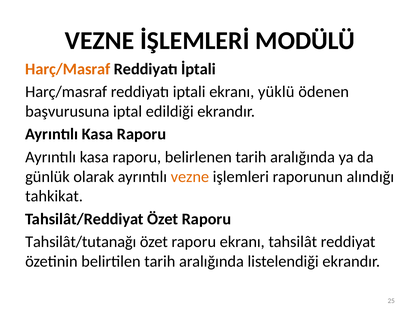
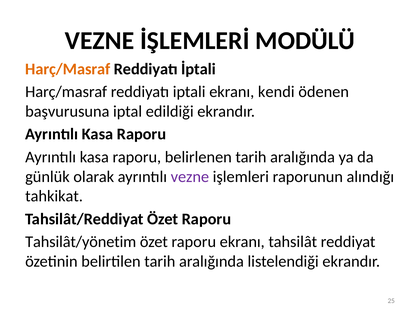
yüklü: yüklü -> kendi (276, 92)
vezne colour: orange -> purple (190, 177)
Tahsilât/tutanağı: Tahsilât/tutanağı -> Tahsilât/yönetim (81, 242)
